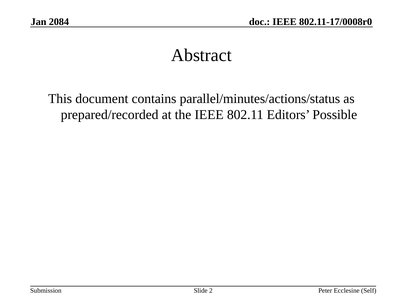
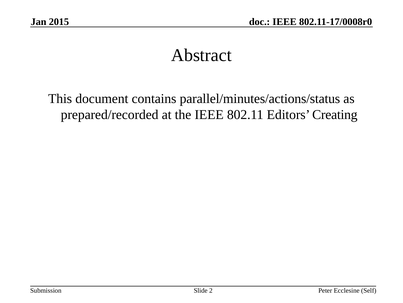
2084: 2084 -> 2015 (59, 22)
Possible: Possible -> Creating (335, 114)
